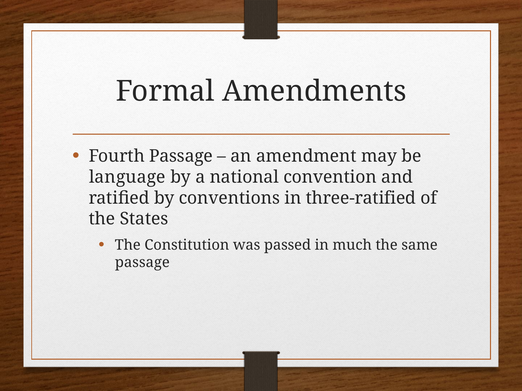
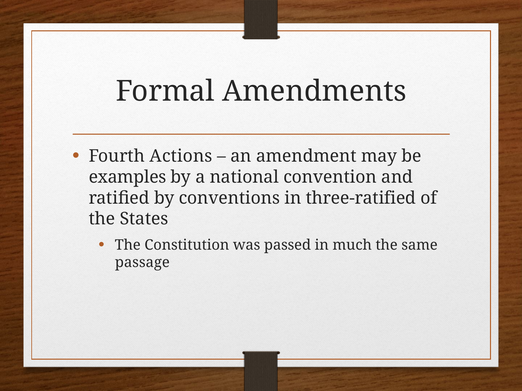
Fourth Passage: Passage -> Actions (181, 156)
language: language -> examples (128, 177)
